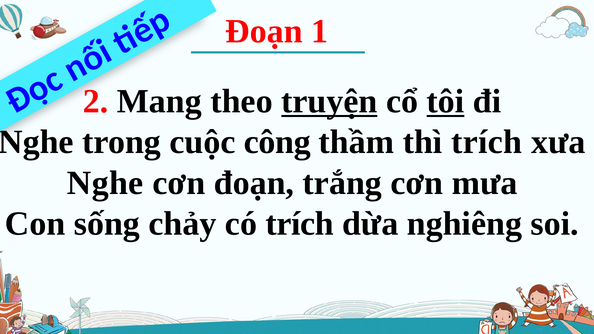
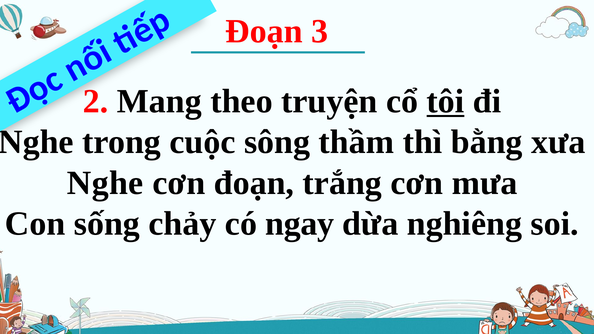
1: 1 -> 3 (320, 31)
truyện underline: present -> none (329, 101)
công: công -> sông (277, 142)
thì trích: trích -> bằng (487, 142)
có trích: trích -> ngay (300, 224)
